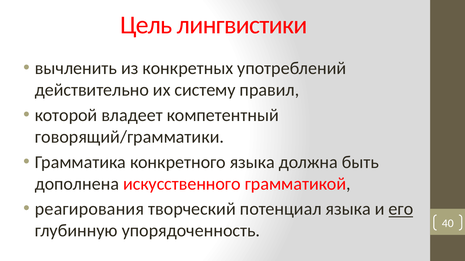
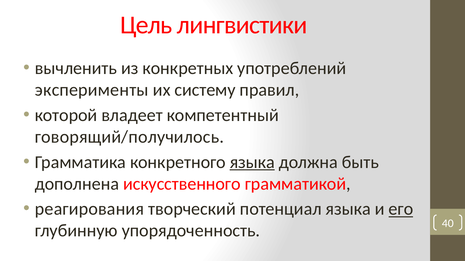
действительно: действительно -> эксперименты (92, 90)
говорящий/грамматики: говорящий/грамматики -> говорящий/получилось (129, 137)
языка underline: none -> present (252, 162)
